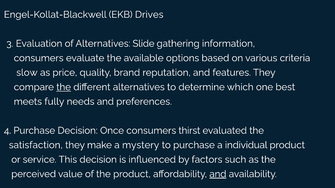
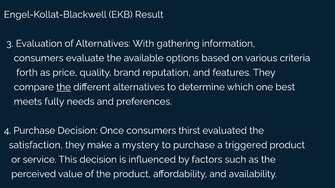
Drives: Drives -> Result (149, 15)
Slide: Slide -> With (143, 44)
slow: slow -> forth (27, 73)
individual: individual -> triggered (246, 145)
and underline: present -> none (218, 174)
